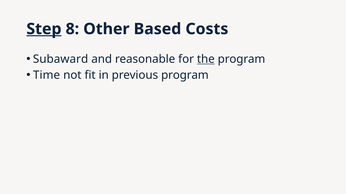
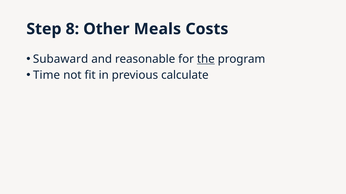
Step underline: present -> none (44, 29)
Based: Based -> Meals (157, 29)
previous program: program -> calculate (185, 75)
